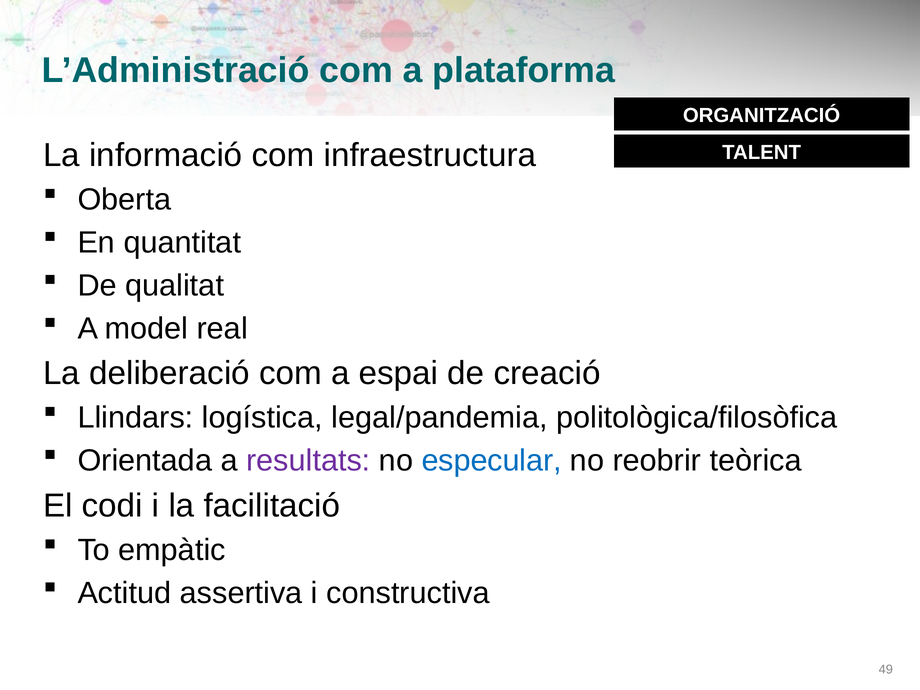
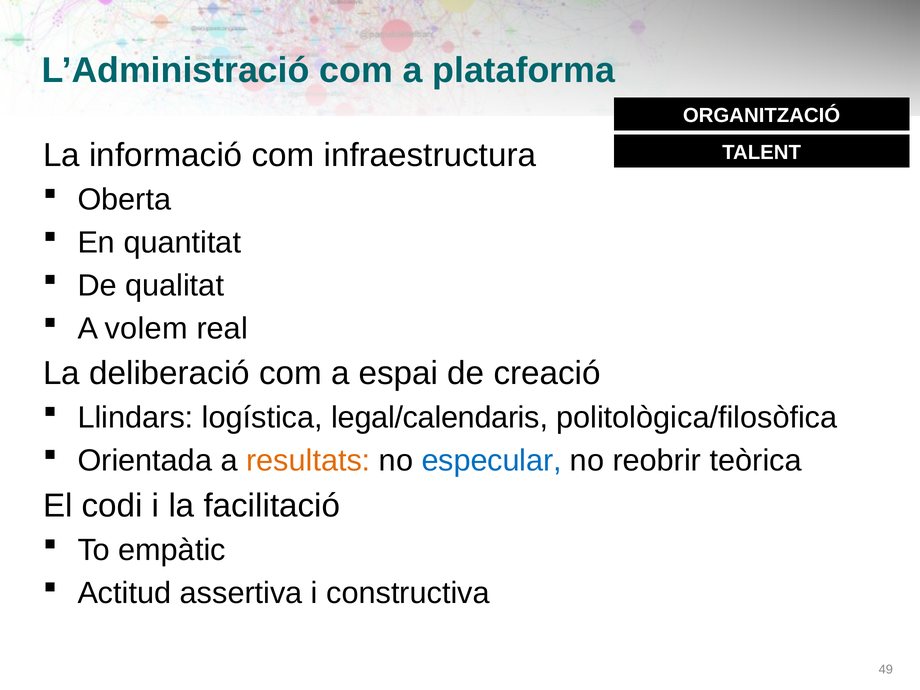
model: model -> volem (146, 328)
legal/pandemia: legal/pandemia -> legal/calendaris (440, 418)
resultats colour: purple -> orange (308, 461)
